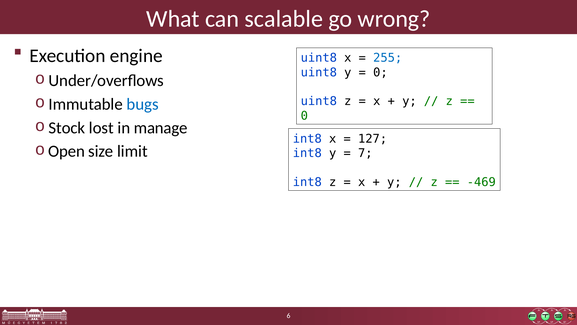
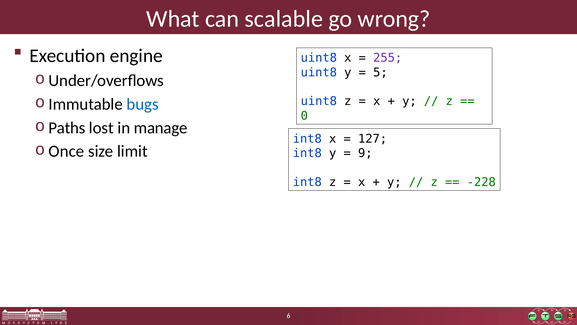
255 colour: blue -> purple (388, 58)
0: 0 -> 5 (380, 72)
Stock: Stock -> Paths (67, 128)
Open: Open -> Once (66, 151)
7: 7 -> 9 (365, 153)
-469: -469 -> -228 (481, 182)
